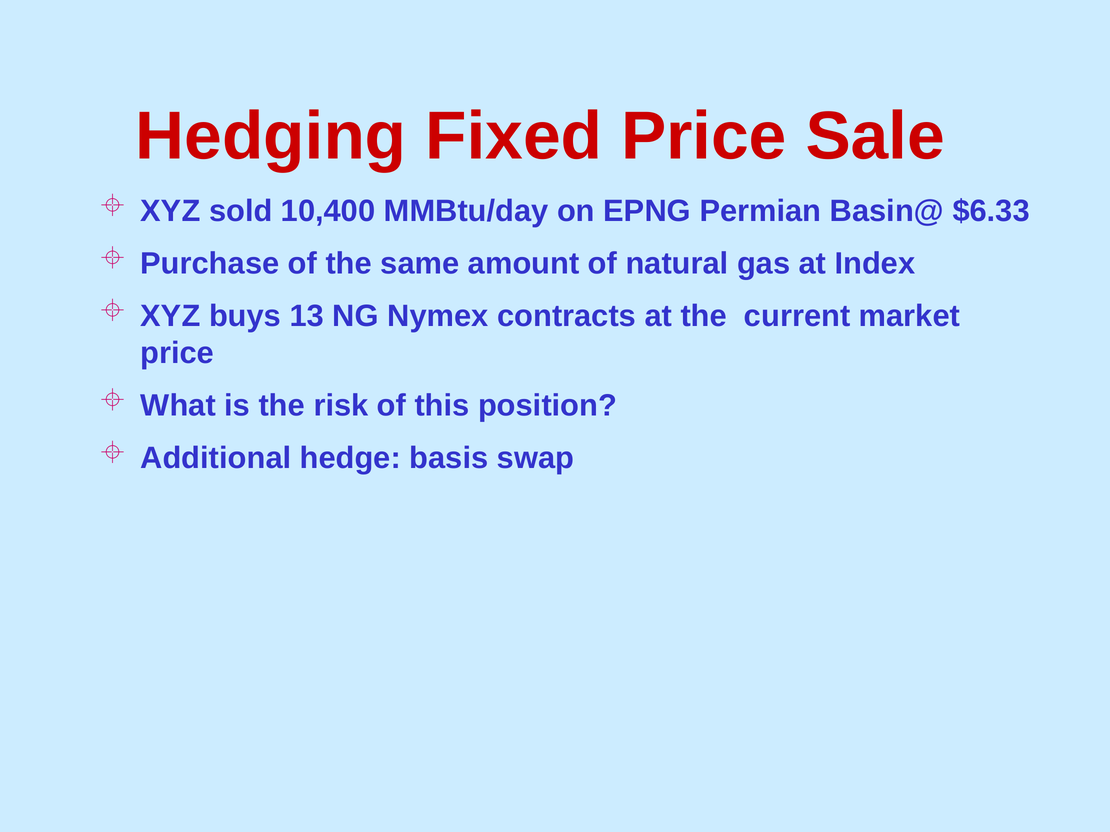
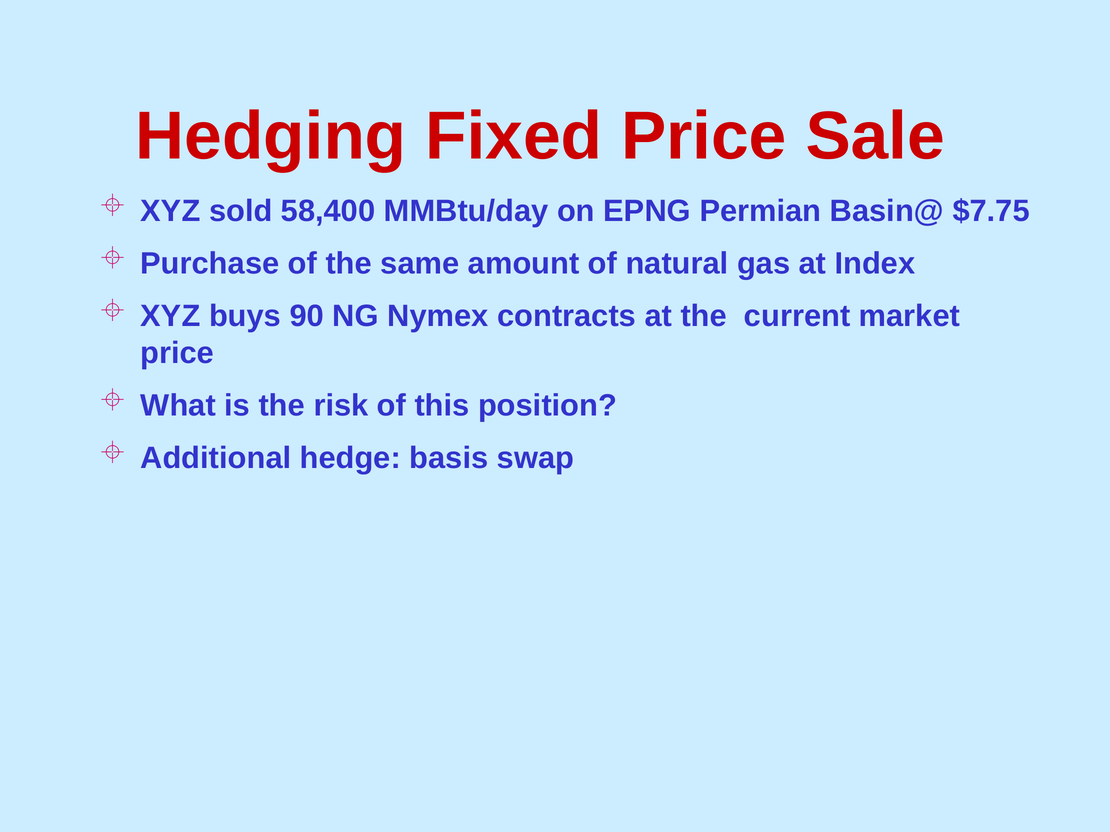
10,400: 10,400 -> 58,400 (328, 211)
$6.33: $6.33 -> $7.75 (991, 211)
13: 13 -> 90 (307, 316)
